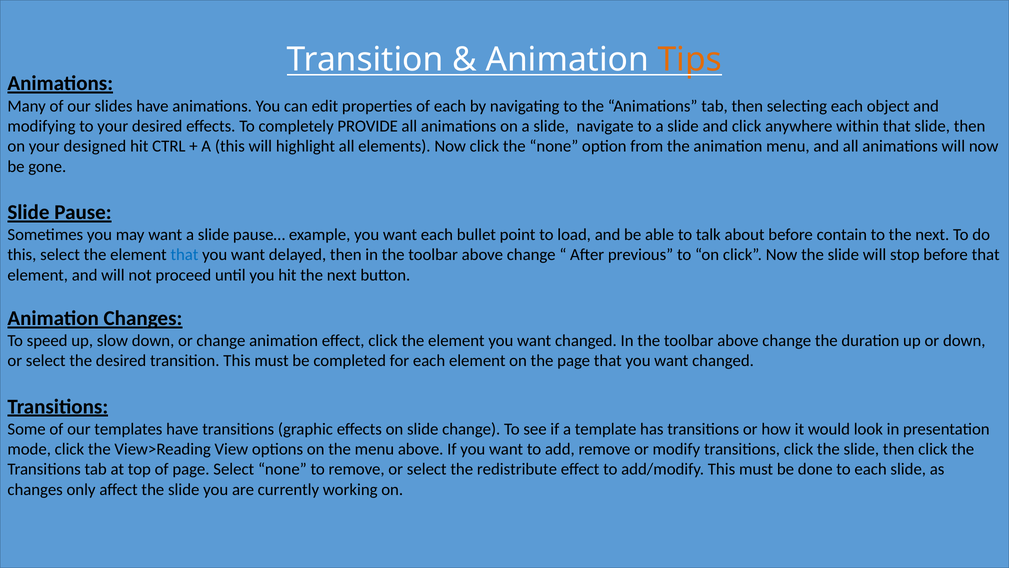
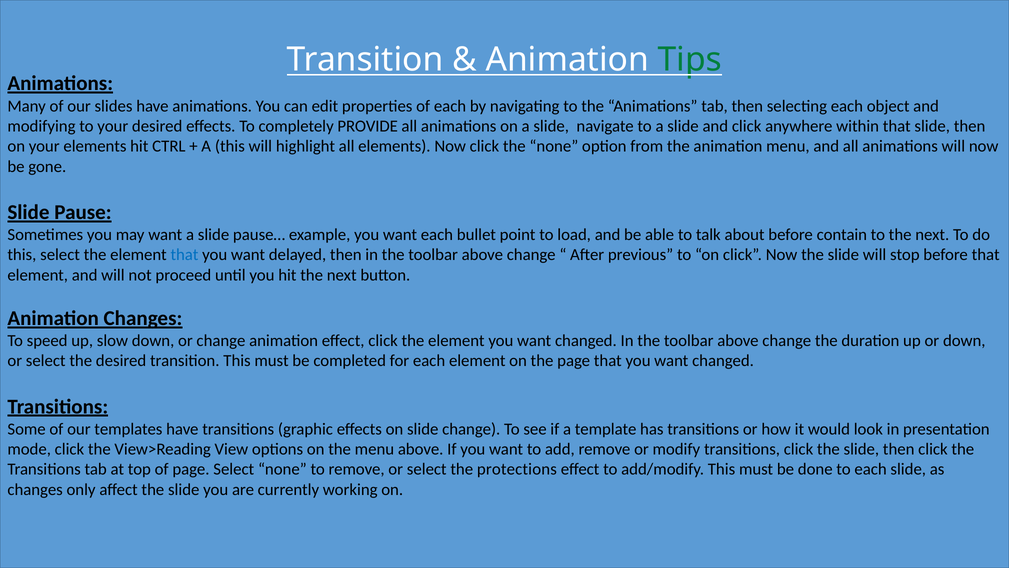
Tips colour: orange -> green (690, 59)
your designed: designed -> elements (95, 146)
redistribute: redistribute -> protections (517, 469)
